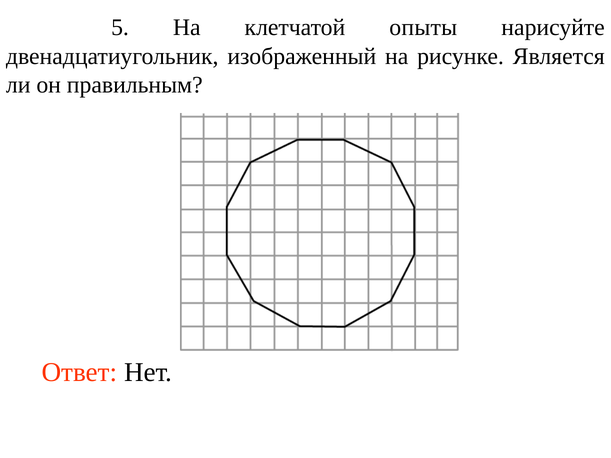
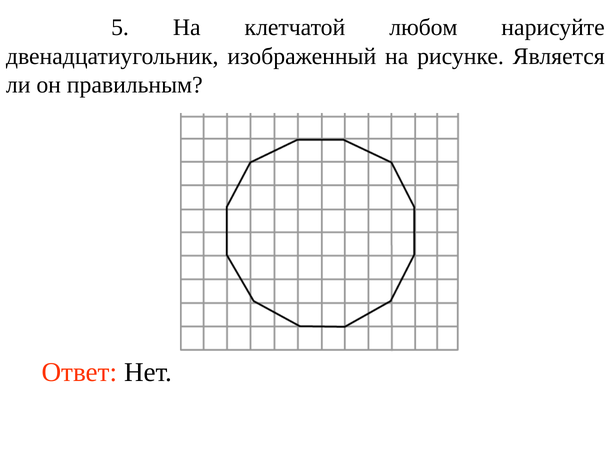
опыты: опыты -> любом (423, 27)
